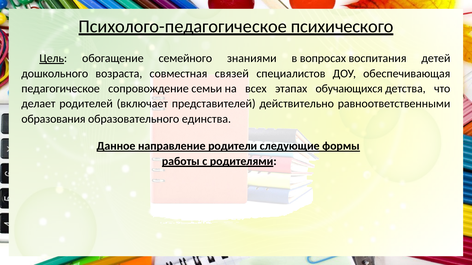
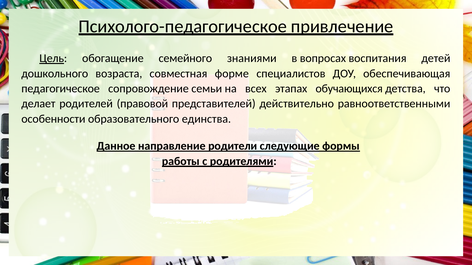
психического: психического -> привлечение (342, 26)
связей: связей -> форме (232, 74)
включает: включает -> правовой (142, 104)
образования: образования -> особенности (53, 119)
